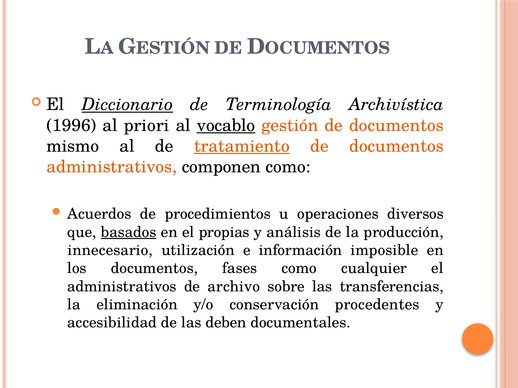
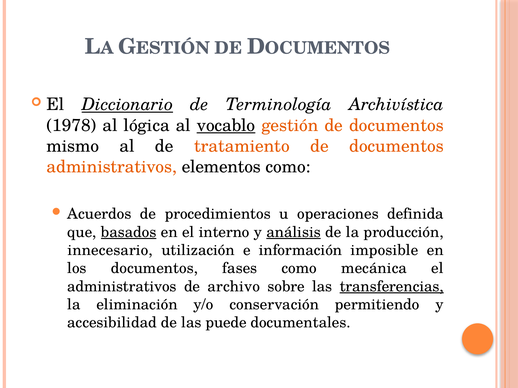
1996: 1996 -> 1978 (71, 125)
priori: priori -> lógica (147, 125)
tratamiento underline: present -> none (242, 146)
componen: componen -> elementos (221, 167)
diversos: diversos -> definida (415, 214)
propias: propias -> interno (224, 232)
análisis underline: none -> present (294, 232)
cualquier: cualquier -> mecánica (374, 269)
transferencias underline: none -> present (392, 287)
procedentes: procedentes -> permitiendo (377, 305)
deben: deben -> puede (226, 323)
